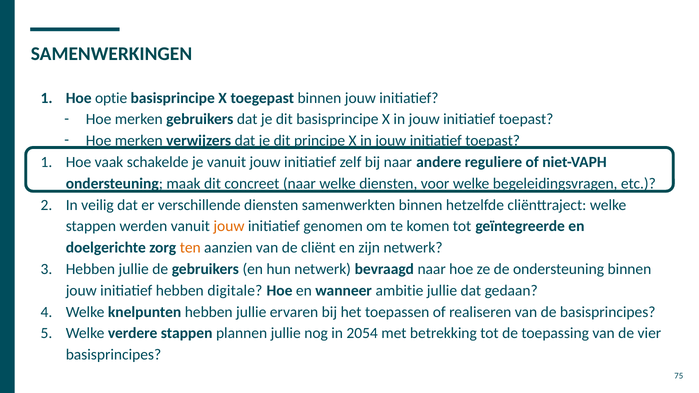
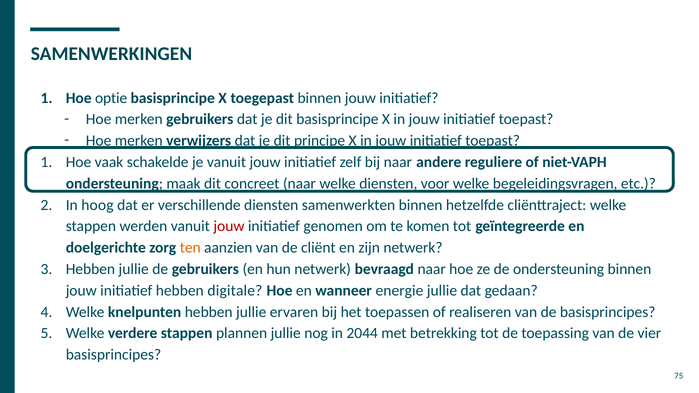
veilig: veilig -> hoog (97, 205)
jouw colour: orange -> red (229, 226)
ambitie: ambitie -> energie (399, 291)
2054: 2054 -> 2044 (362, 333)
